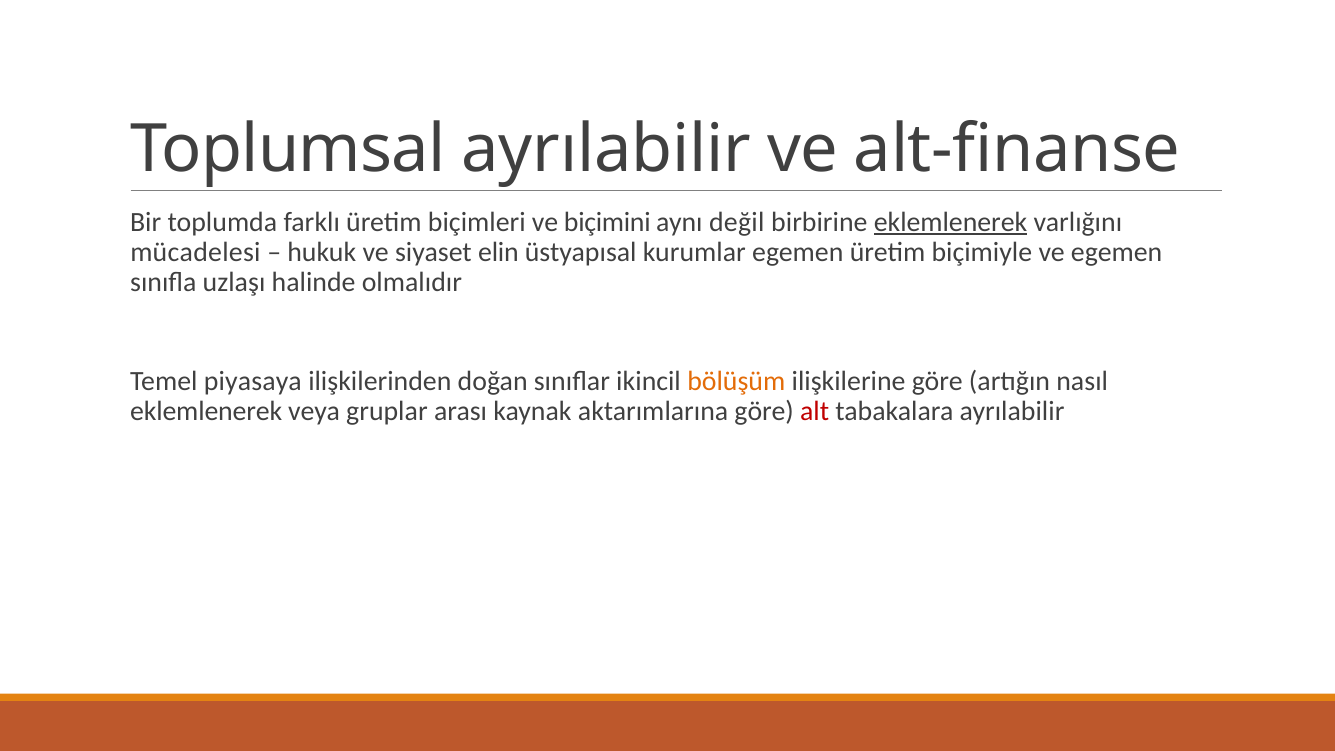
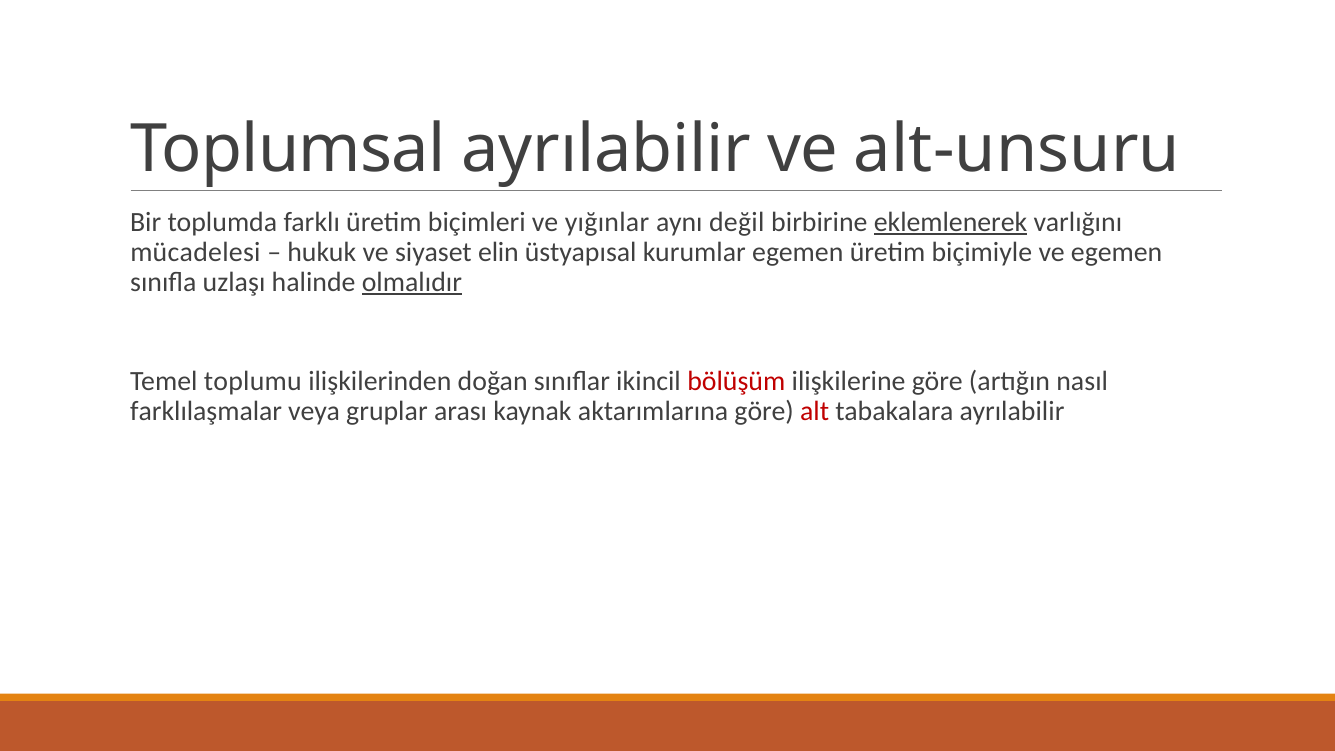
alt-finanse: alt-finanse -> alt-unsuru (1017, 150)
biçimini: biçimini -> yığınlar (607, 222)
olmalıdır underline: none -> present (412, 282)
piyasaya: piyasaya -> toplumu (253, 381)
bölüşüm colour: orange -> red (736, 381)
eklemlenerek: eklemlenerek -> farklılaşmalar (206, 411)
